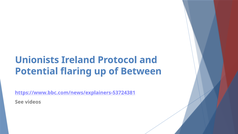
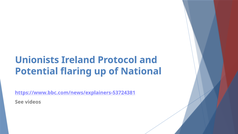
Between: Between -> National (141, 71)
